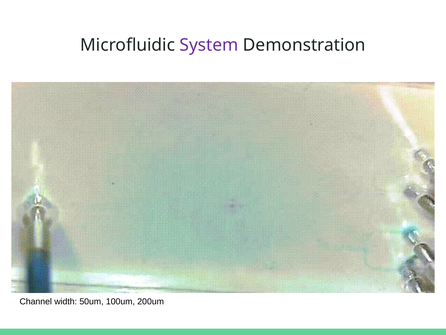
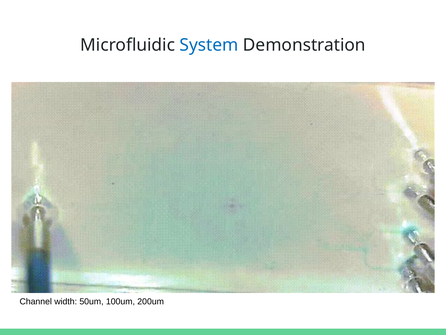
System colour: purple -> blue (209, 45)
